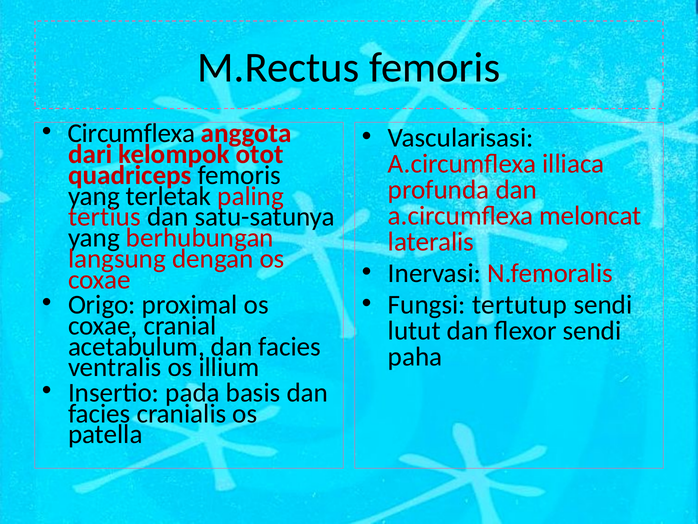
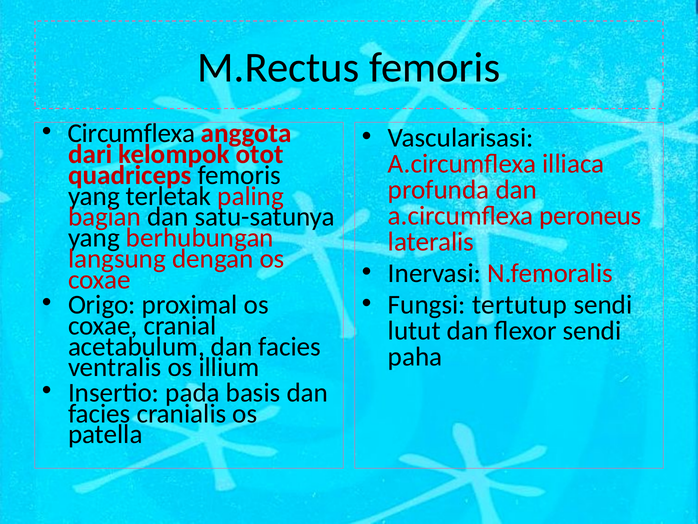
meloncat: meloncat -> peroneus (590, 215)
tertius: tertius -> bagian (105, 217)
